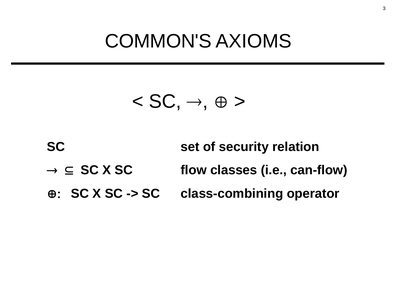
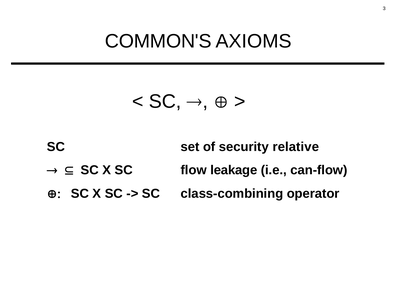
relation: relation -> relative (296, 147)
classes: classes -> leakage (234, 170)
